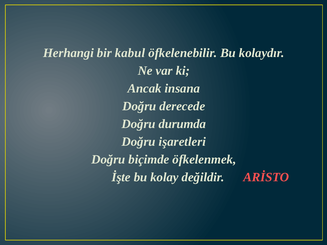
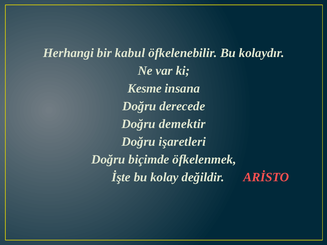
Ancak: Ancak -> Kesme (145, 88)
durumda: durumda -> demektir (182, 124)
